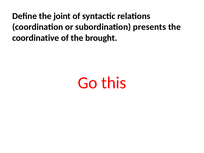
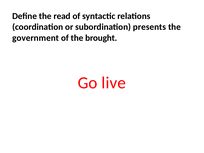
joint: joint -> read (62, 16)
coordinative: coordinative -> government (36, 38)
this: this -> live (114, 83)
